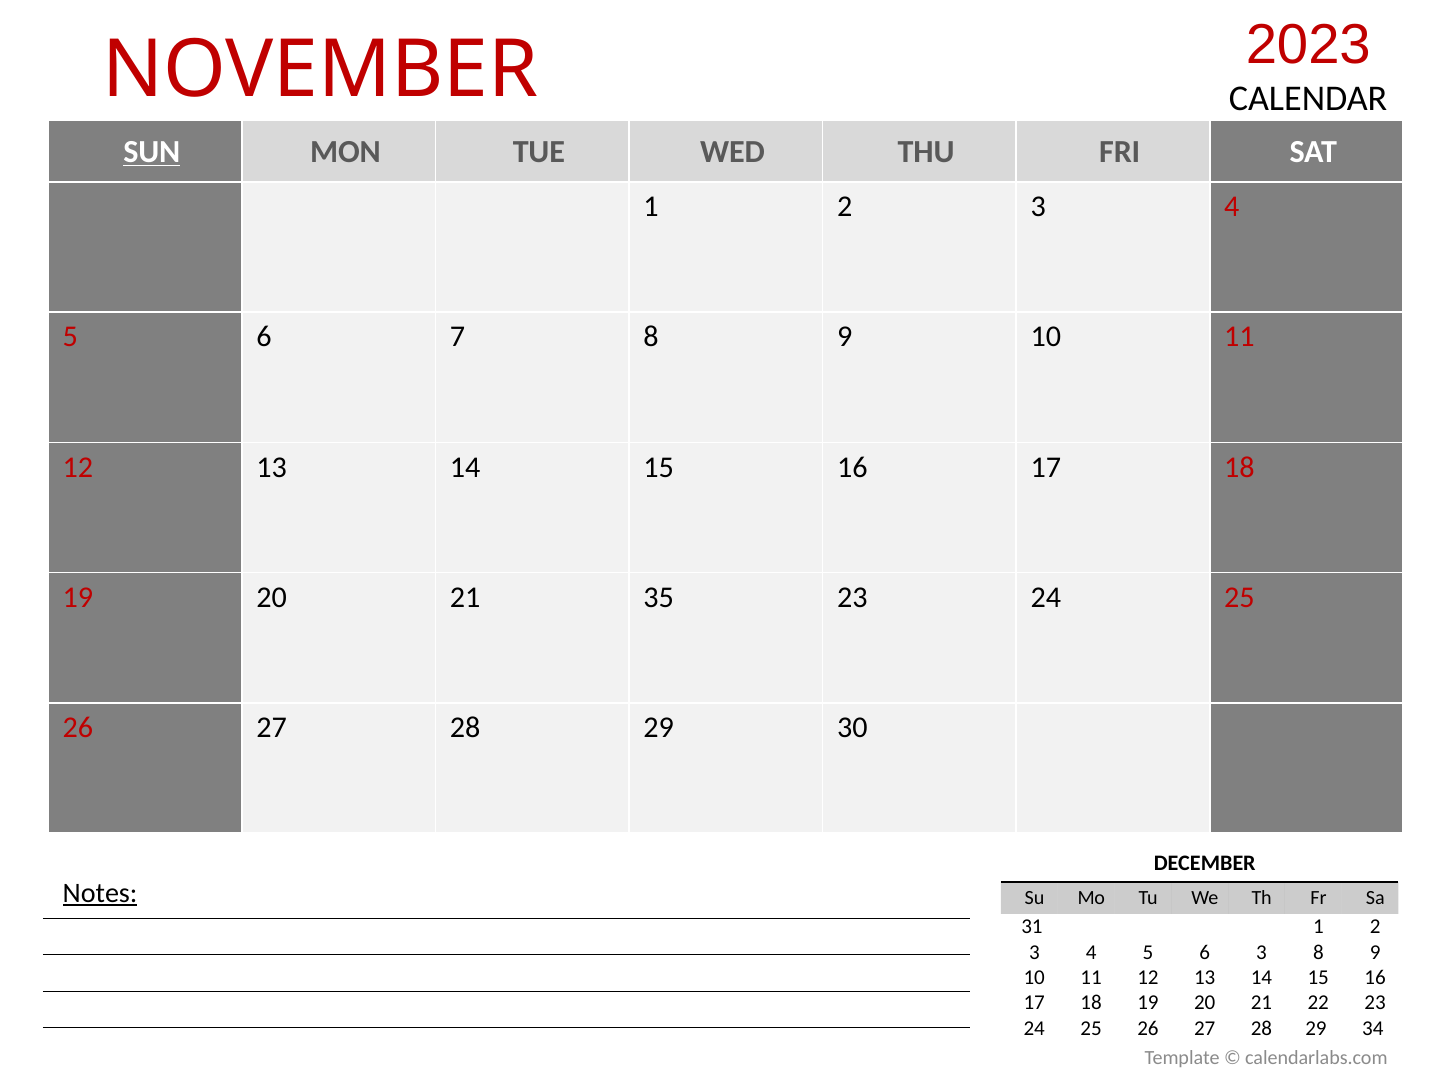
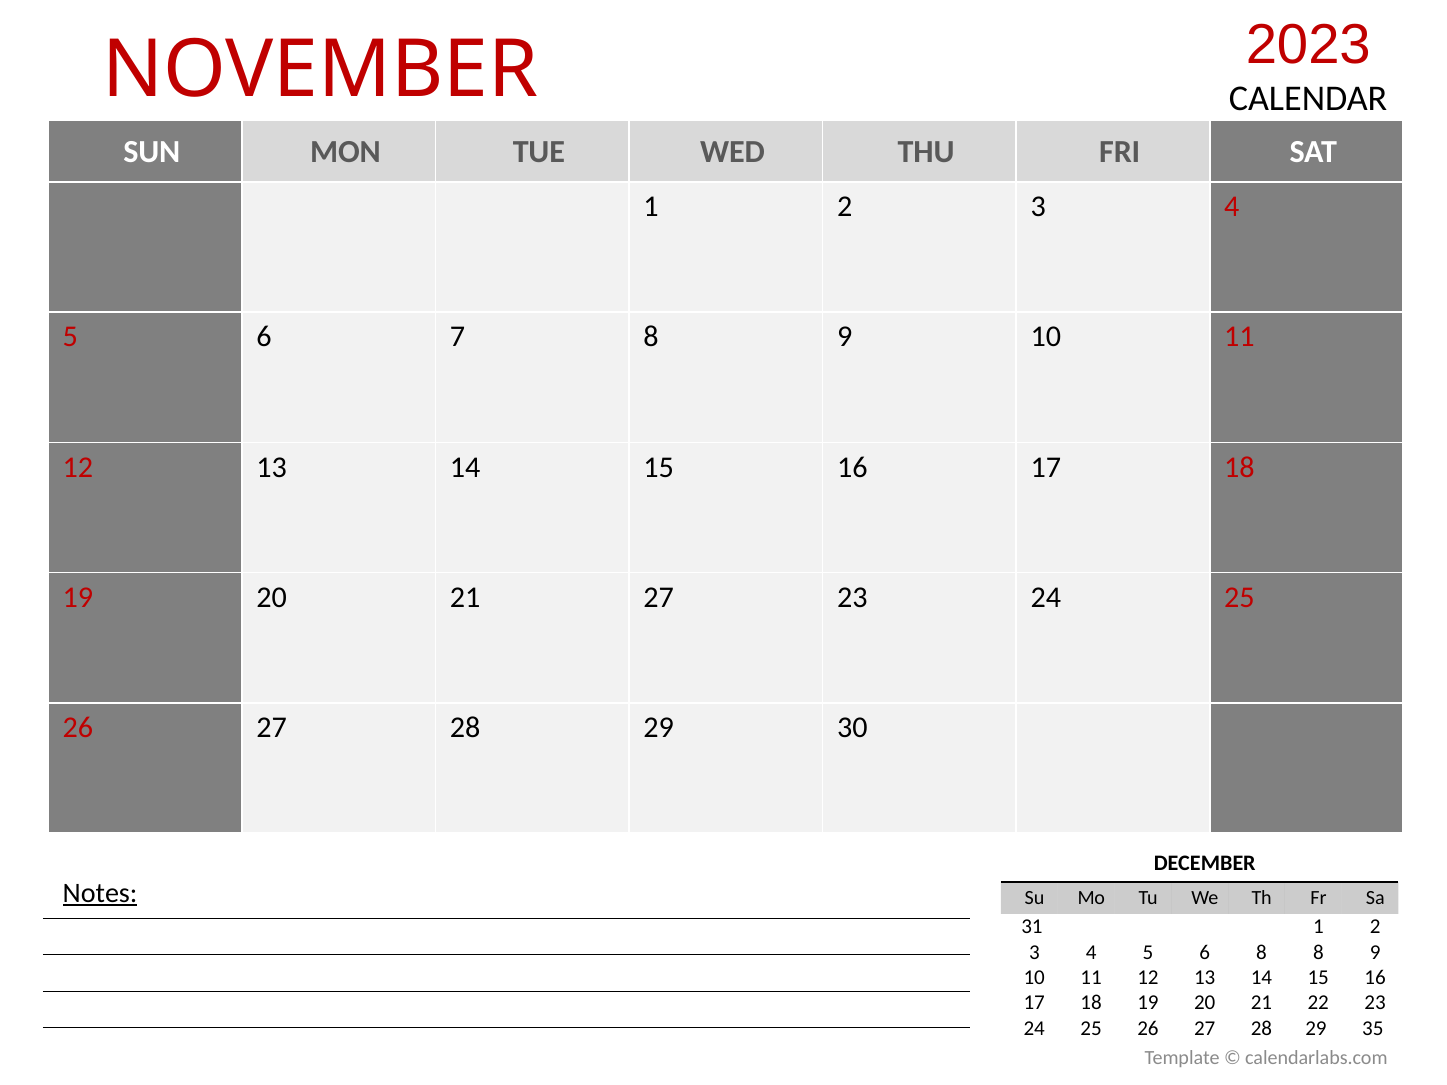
SUN underline: present -> none (152, 152)
21 35: 35 -> 27 (659, 597)
6 3: 3 -> 8 (1262, 952)
34: 34 -> 35 (1373, 1029)
